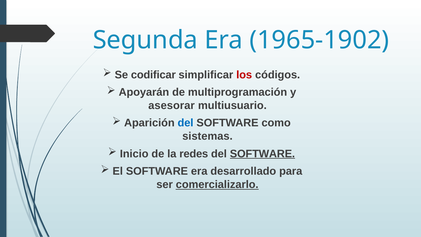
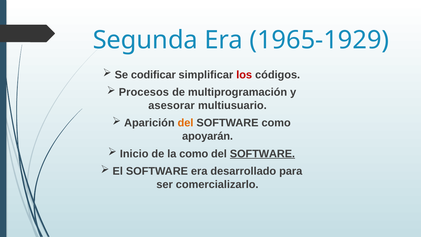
1965-1902: 1965-1902 -> 1965-1929 (319, 40)
Apoyarán: Apoyarán -> Procesos (144, 92)
del colour: blue -> orange (186, 123)
sistemas: sistemas -> apoyarán (208, 136)
la redes: redes -> como (194, 154)
comercializarlo underline: present -> none (217, 184)
